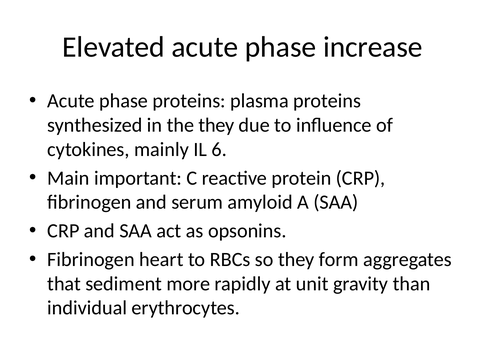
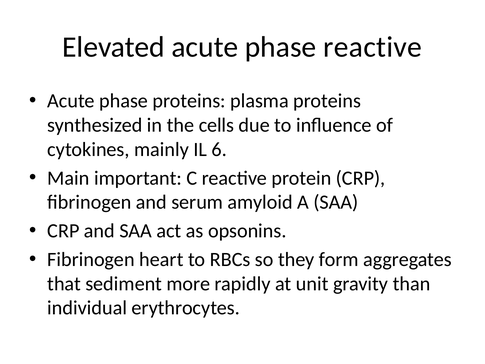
phase increase: increase -> reactive (373, 47)
the they: they -> cells (216, 125)
